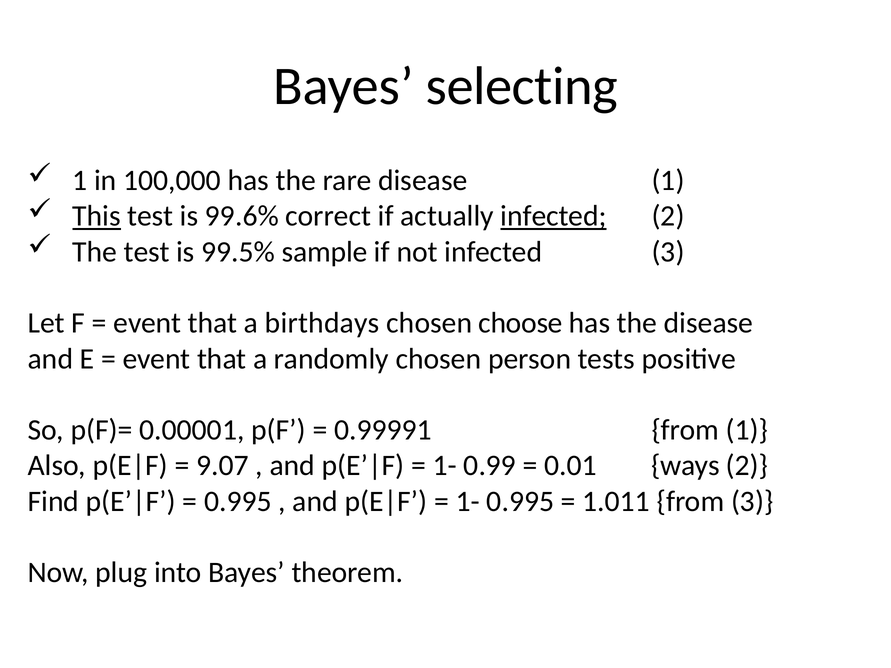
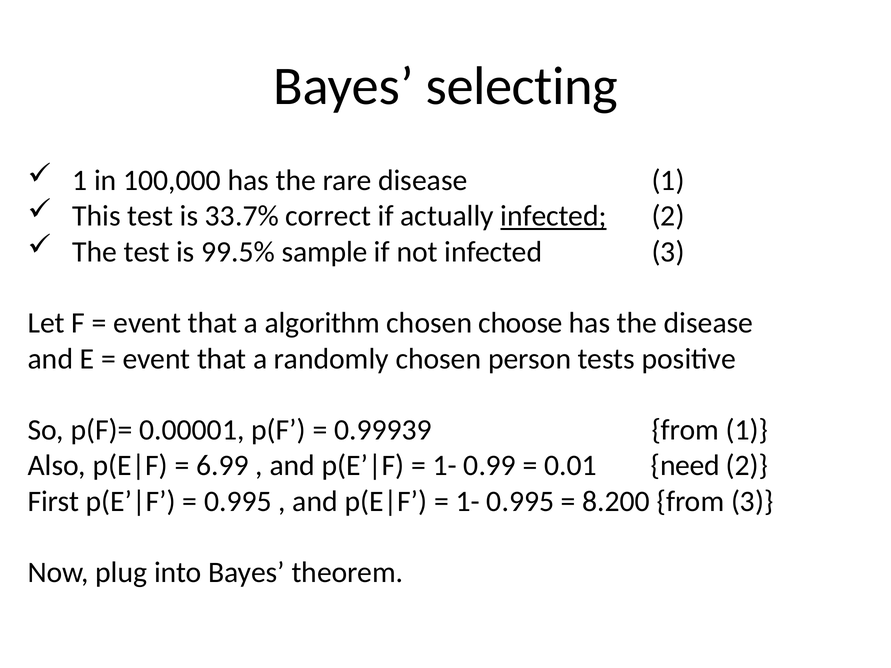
This underline: present -> none (97, 216)
99.6%: 99.6% -> 33.7% (242, 216)
birthdays: birthdays -> algorithm (322, 323)
0.99991: 0.99991 -> 0.99939 (383, 430)
9.07: 9.07 -> 6.99 (222, 466)
ways: ways -> need (685, 466)
Find: Find -> First (54, 501)
1.011: 1.011 -> 8.200 (616, 501)
